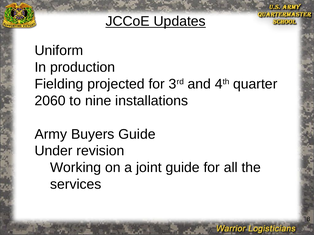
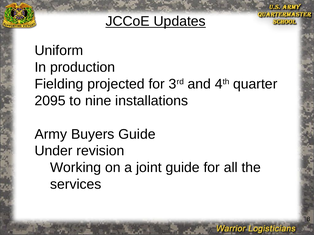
2060: 2060 -> 2095 (50, 101)
